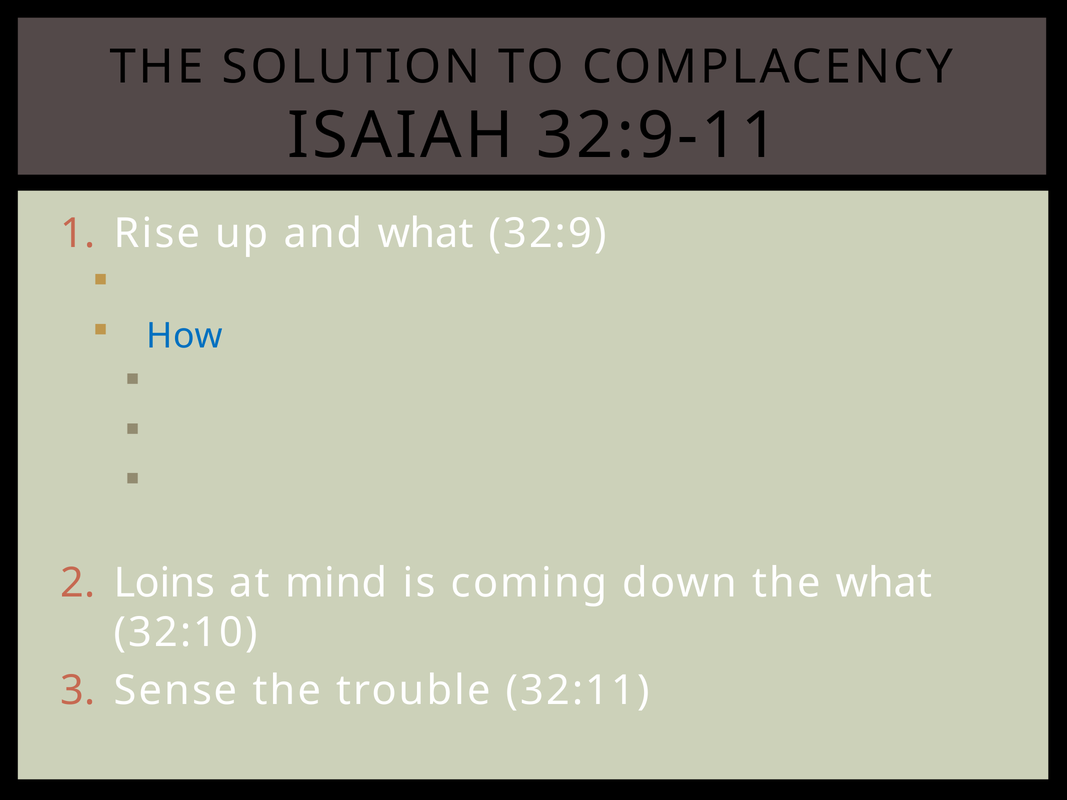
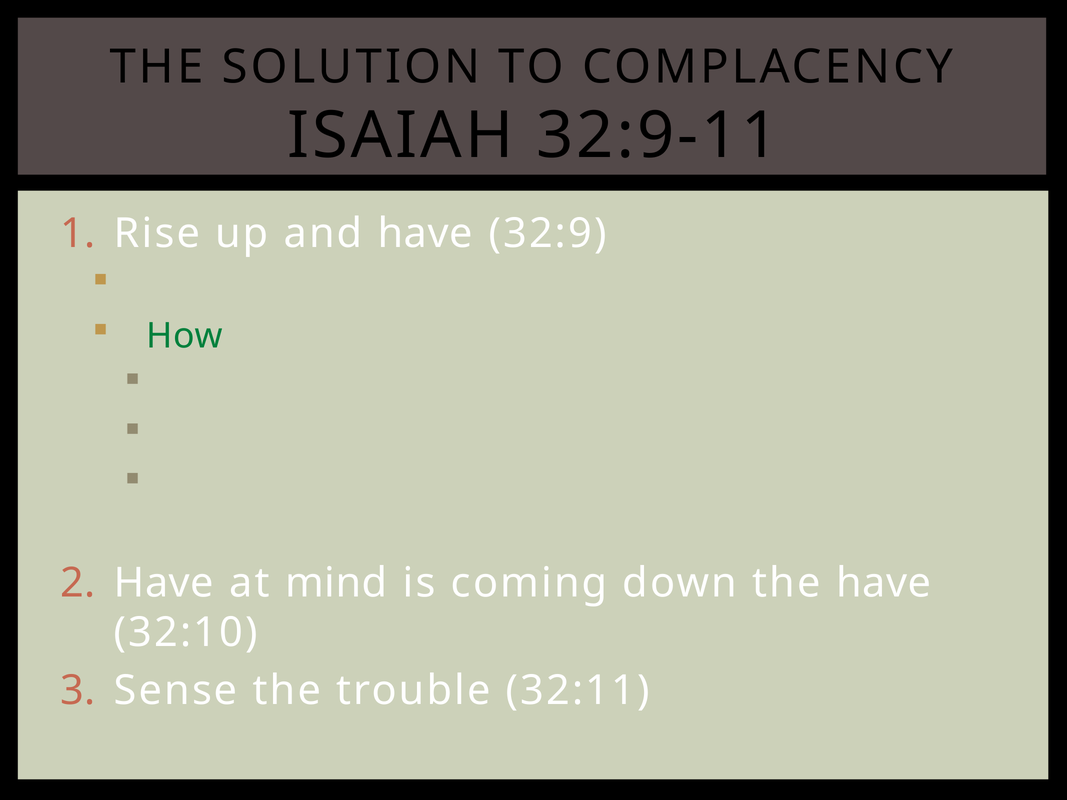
and what: what -> have (425, 234)
How colour: blue -> green (185, 336)
Loins: Loins -> Have (164, 583)
the what: what -> have (884, 583)
